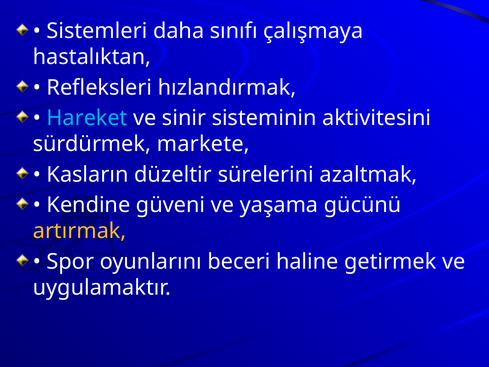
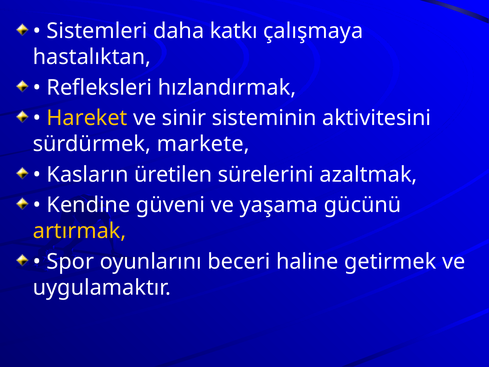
sınıfı: sınıfı -> katkı (234, 31)
Hareket colour: light blue -> yellow (87, 118)
düzeltir: düzeltir -> üretilen (173, 174)
